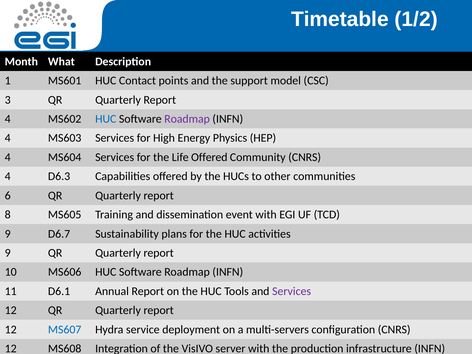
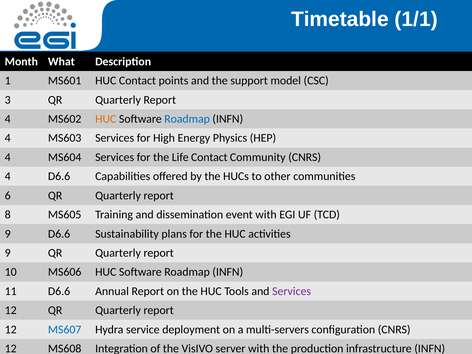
1/2: 1/2 -> 1/1 (416, 19)
HUC colour: blue -> orange (106, 119)
Roadmap colour: purple -> blue (187, 119)
Life Offered: Offered -> Contact (209, 157)
4 D6.3: D6.3 -> D6.6 (59, 176)
9 D6.7: D6.7 -> D6.6 (59, 234)
11 D6.1: D6.1 -> D6.6 (59, 291)
